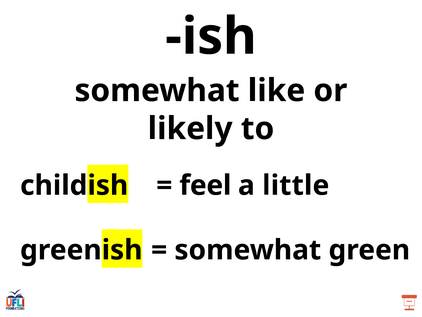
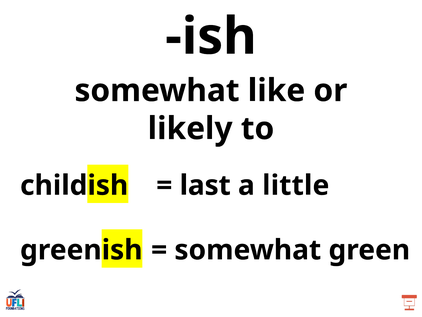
feel: feel -> last (205, 185)
